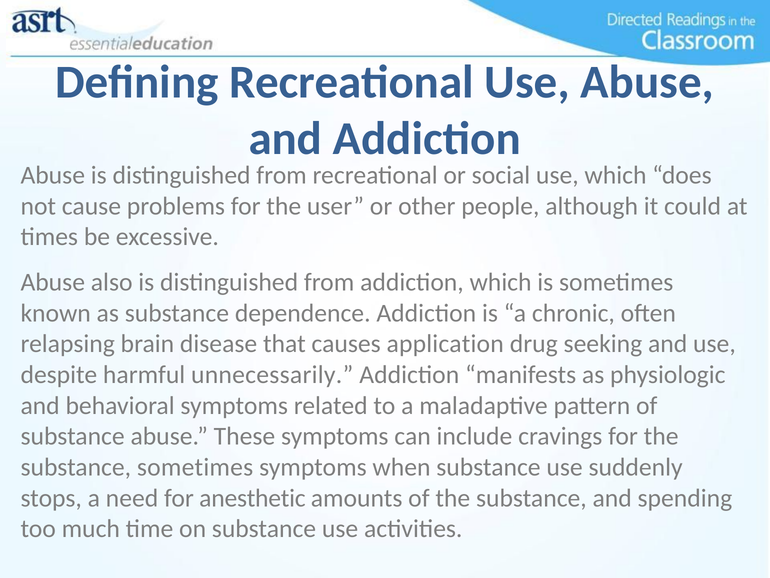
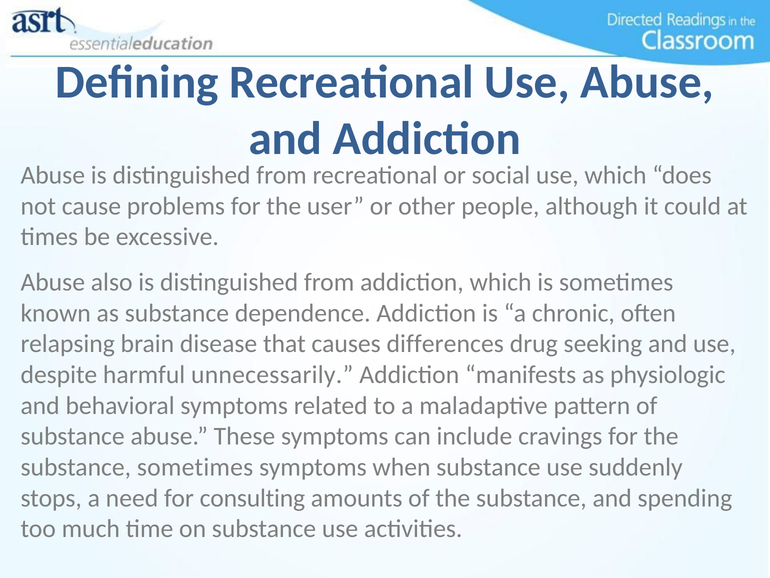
application: application -> differences (445, 344)
anesthetic: anesthetic -> consulting (252, 498)
